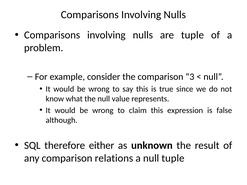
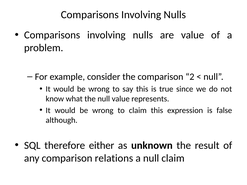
are tuple: tuple -> value (193, 35)
3: 3 -> 2 (190, 77)
null tuple: tuple -> claim (173, 158)
